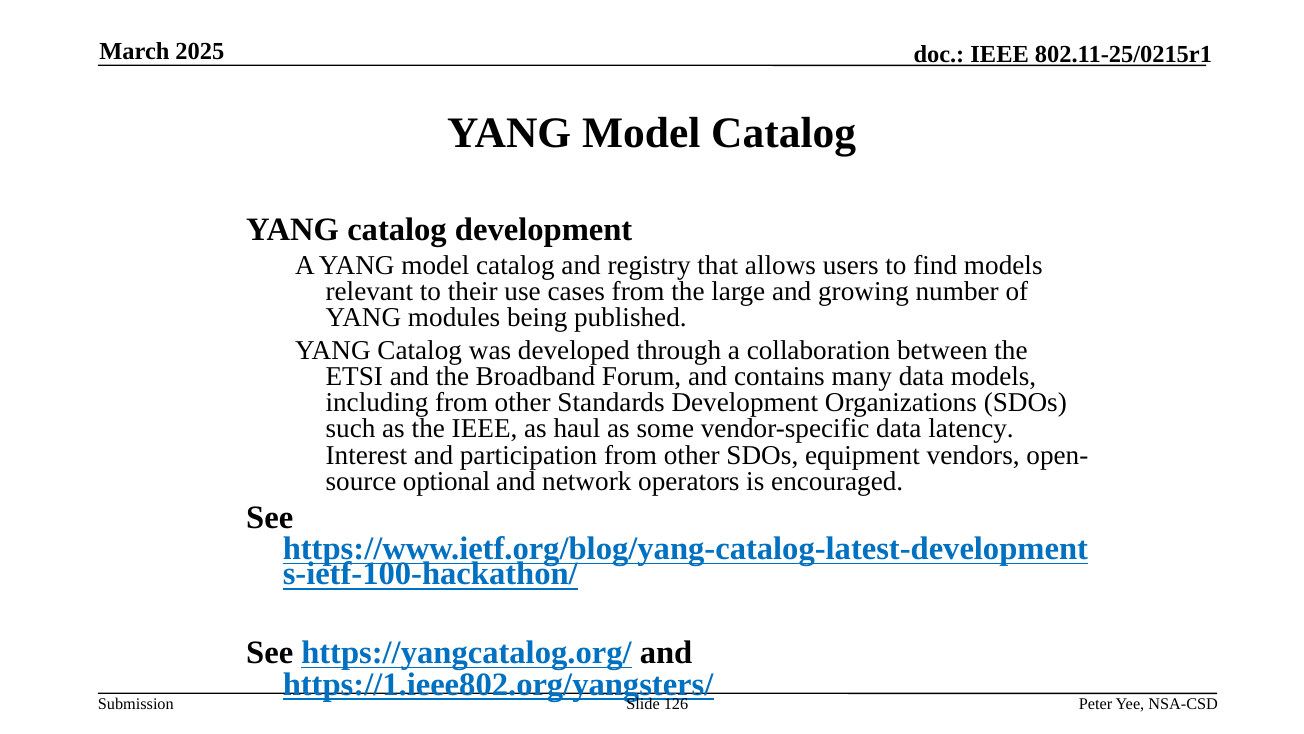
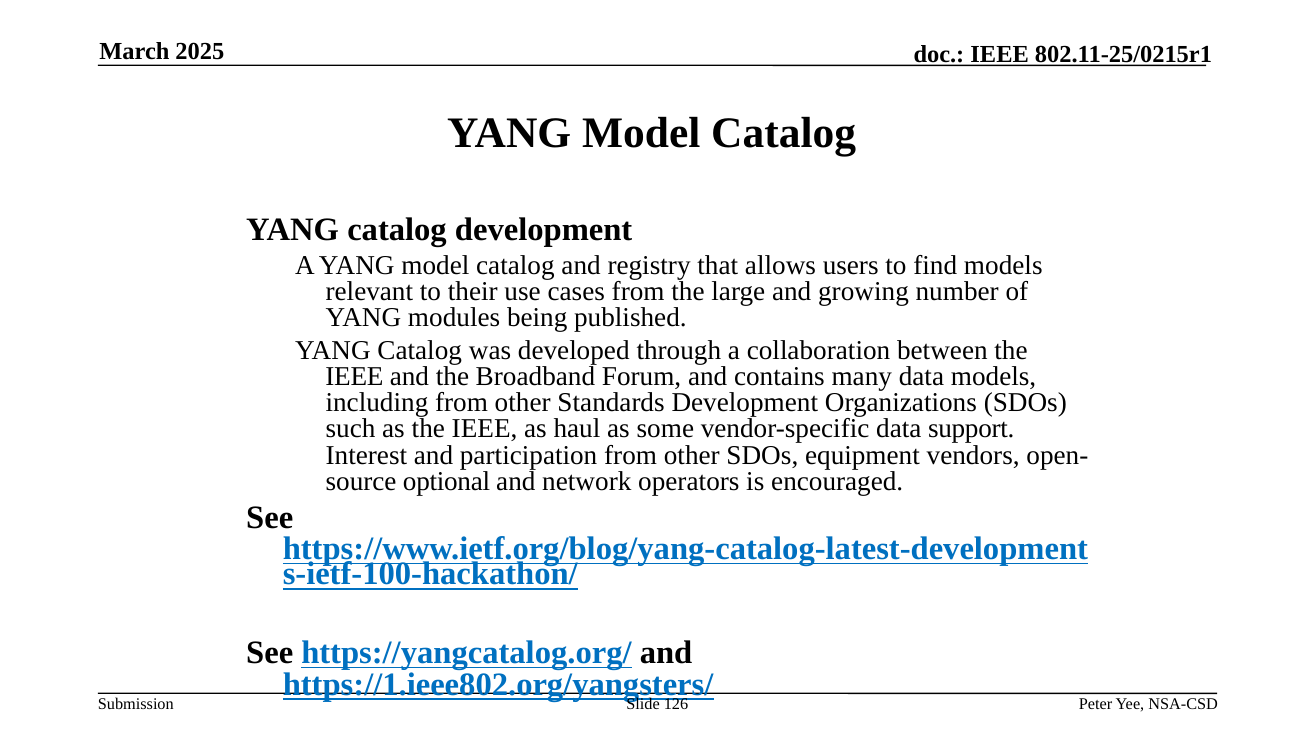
ETSI: ETSI -> IEEE (354, 376)
latency: latency -> support (971, 429)
